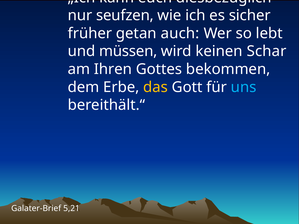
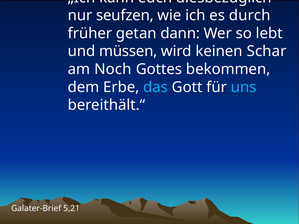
sicher: sicher -> durch (250, 15)
auch: auch -> dann (180, 33)
Ihren: Ihren -> Noch (113, 69)
das colour: yellow -> light blue (156, 87)
